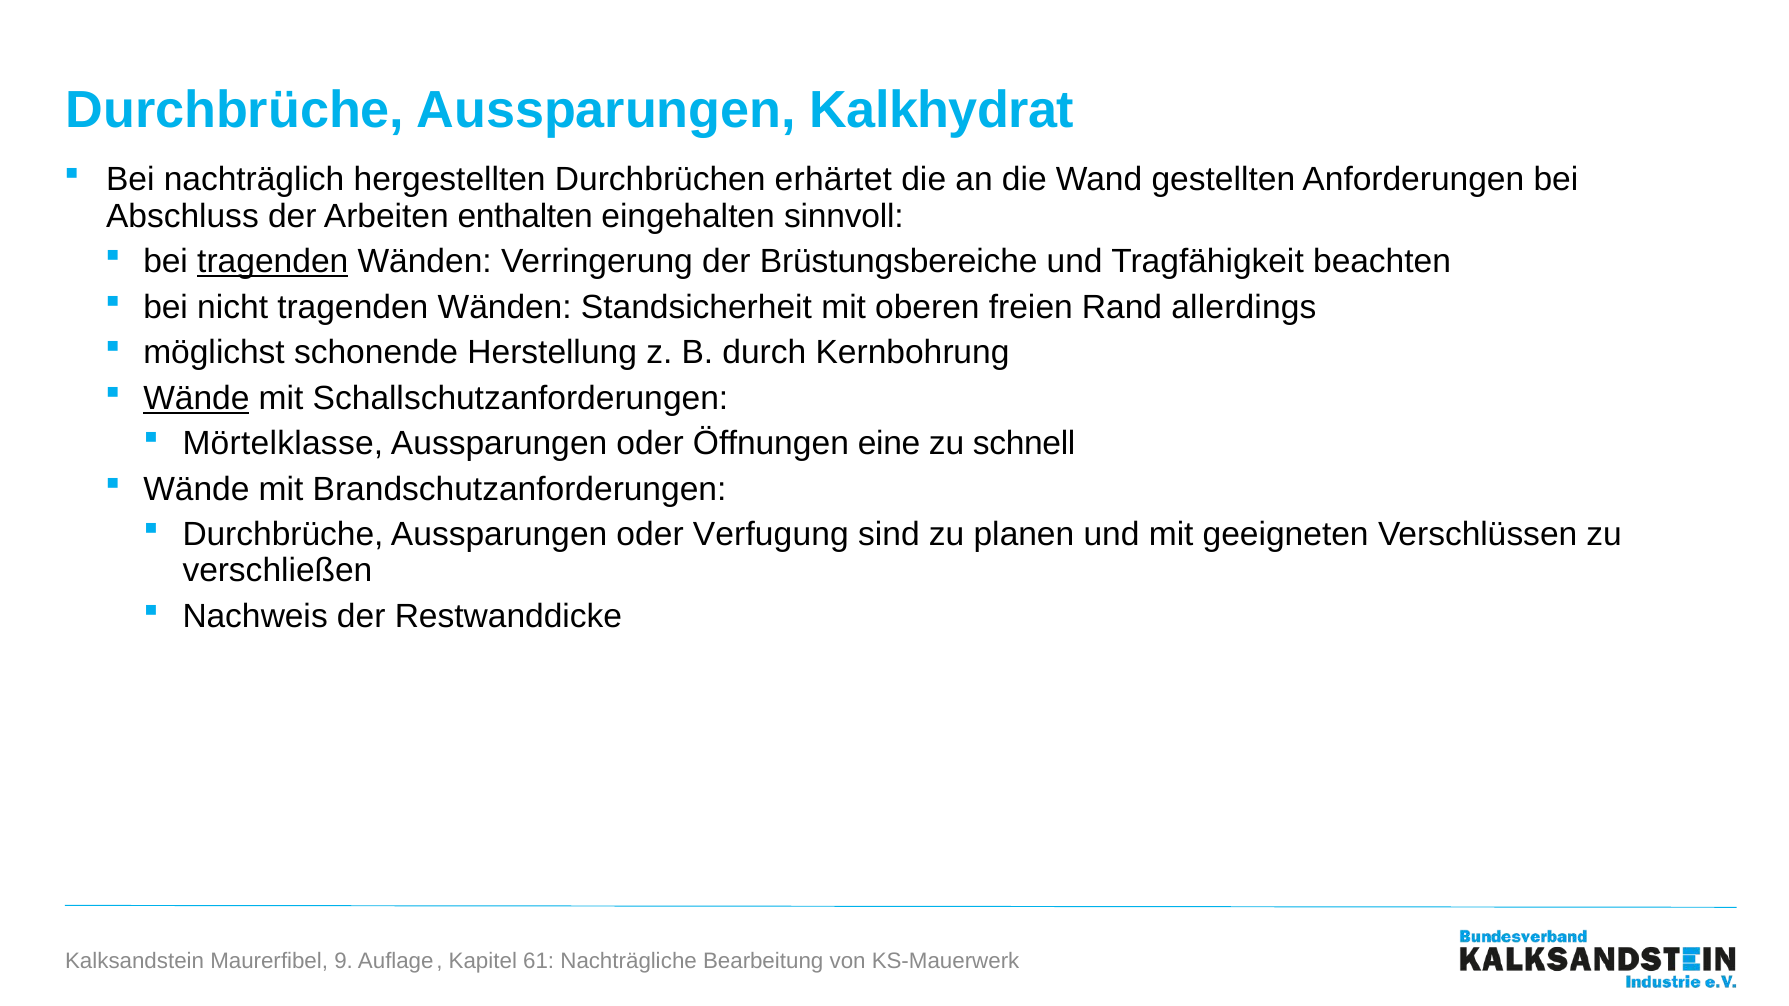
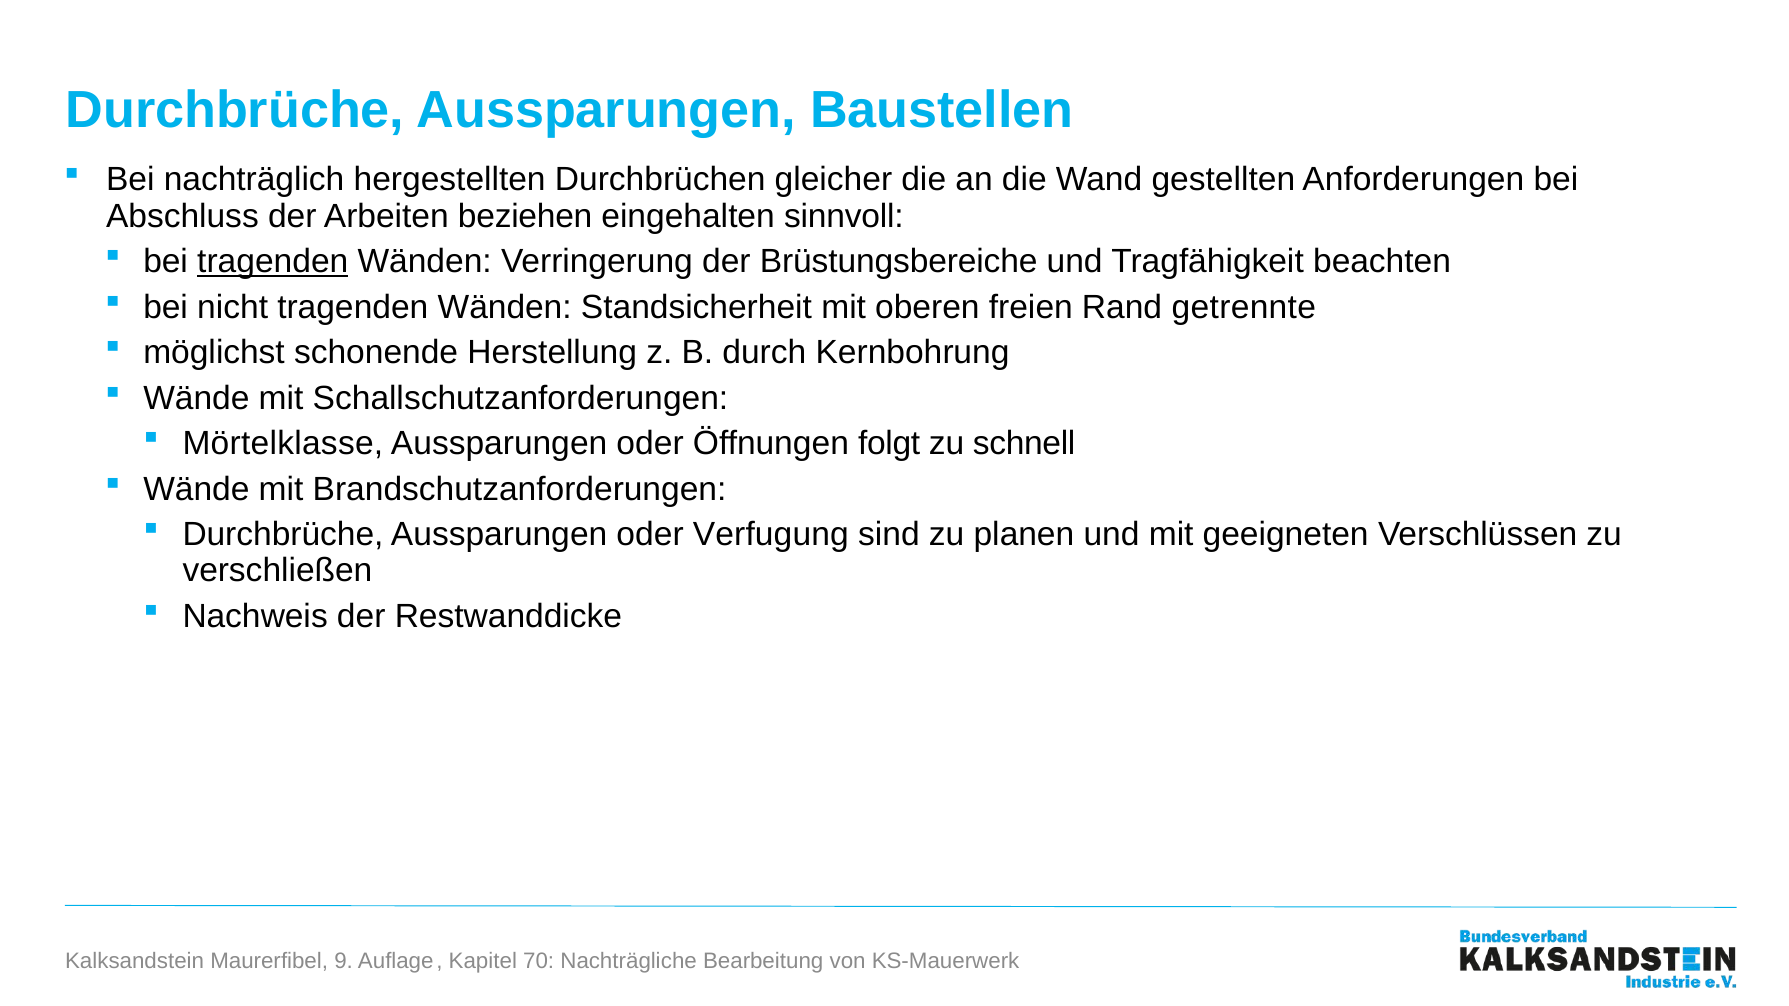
Kalkhydrat: Kalkhydrat -> Baustellen (942, 110)
erhärtet: erhärtet -> gleicher (833, 180)
enthalten: enthalten -> beziehen (525, 216)
allerdings: allerdings -> getrennte (1244, 307)
Wände underline: present -> none (196, 398)
eine: eine -> folgt (889, 444)
61: 61 -> 70 (539, 961)
